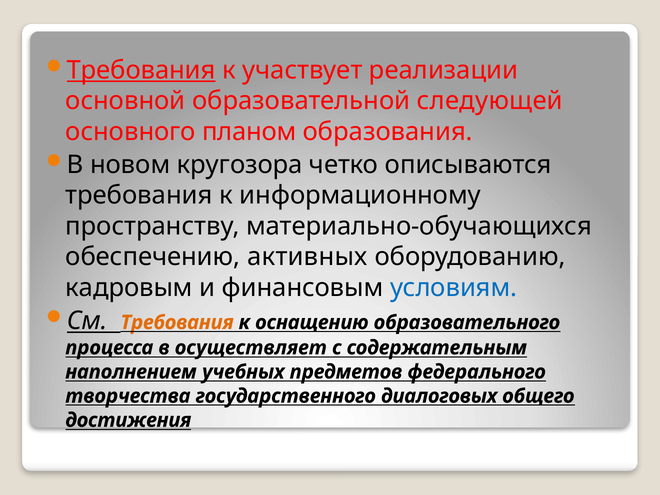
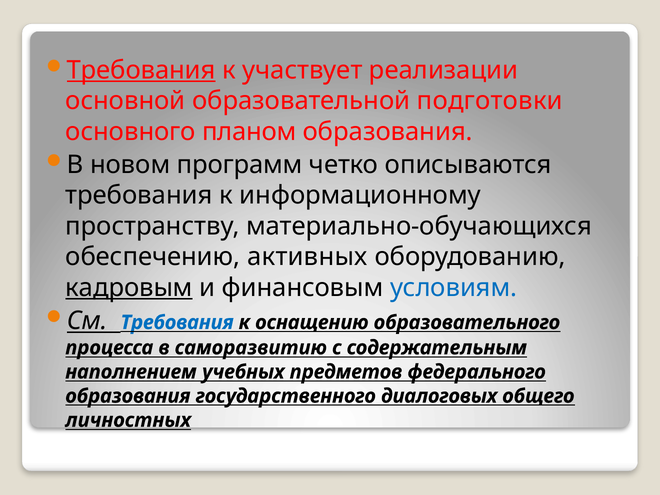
следующей: следующей -> подготовки (490, 101)
кругозора: кругозора -> программ (240, 165)
кадровым underline: none -> present (129, 288)
Требования colour: orange -> blue (177, 322)
осуществляет: осуществляет -> саморазвитию (251, 348)
творчества: творчества -> образования (128, 396)
достижения: достижения -> личностных (128, 420)
